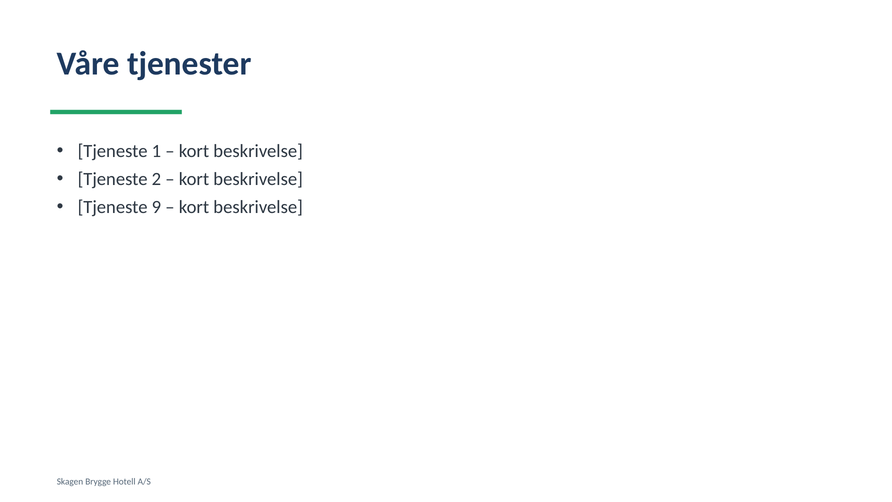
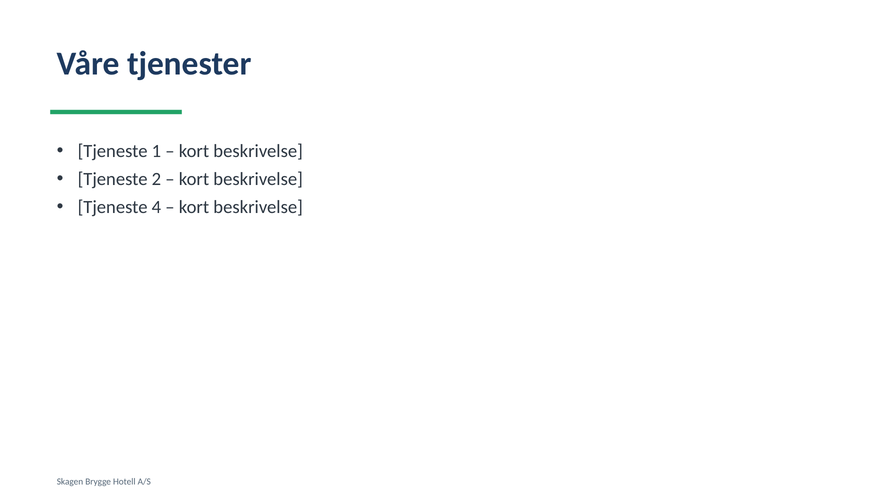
9: 9 -> 4 (156, 207)
